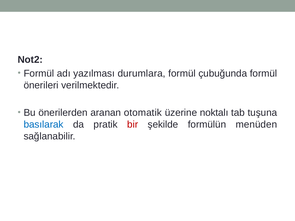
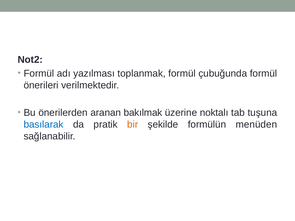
durumlara: durumlara -> toplanmak (142, 73)
otomatik: otomatik -> bakılmak (143, 113)
bir colour: red -> orange (133, 125)
